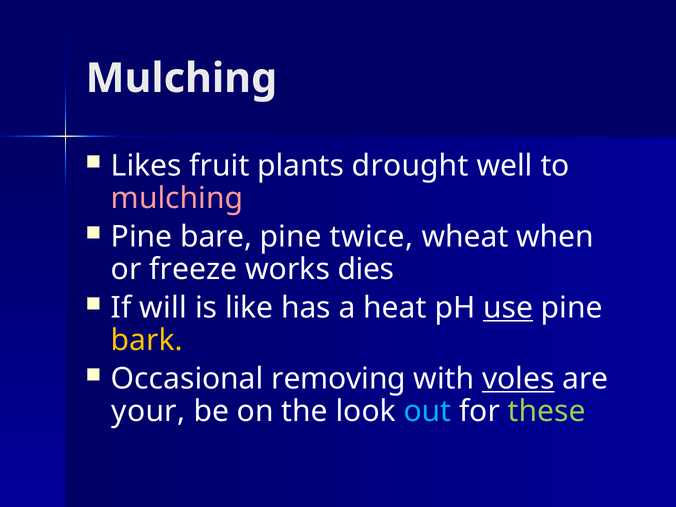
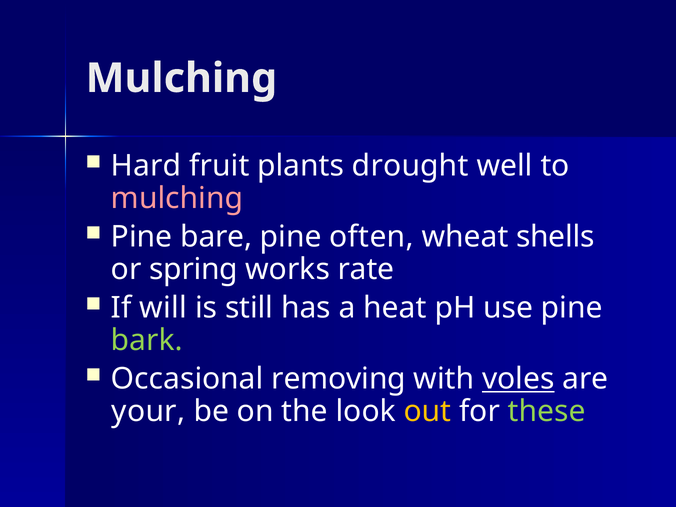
Likes: Likes -> Hard (146, 166)
twice: twice -> often (372, 237)
when: when -> shells (555, 237)
freeze: freeze -> spring (194, 269)
dies: dies -> rate (366, 269)
like: like -> still (249, 308)
use underline: present -> none (508, 308)
bark colour: yellow -> light green (147, 340)
out colour: light blue -> yellow (427, 411)
